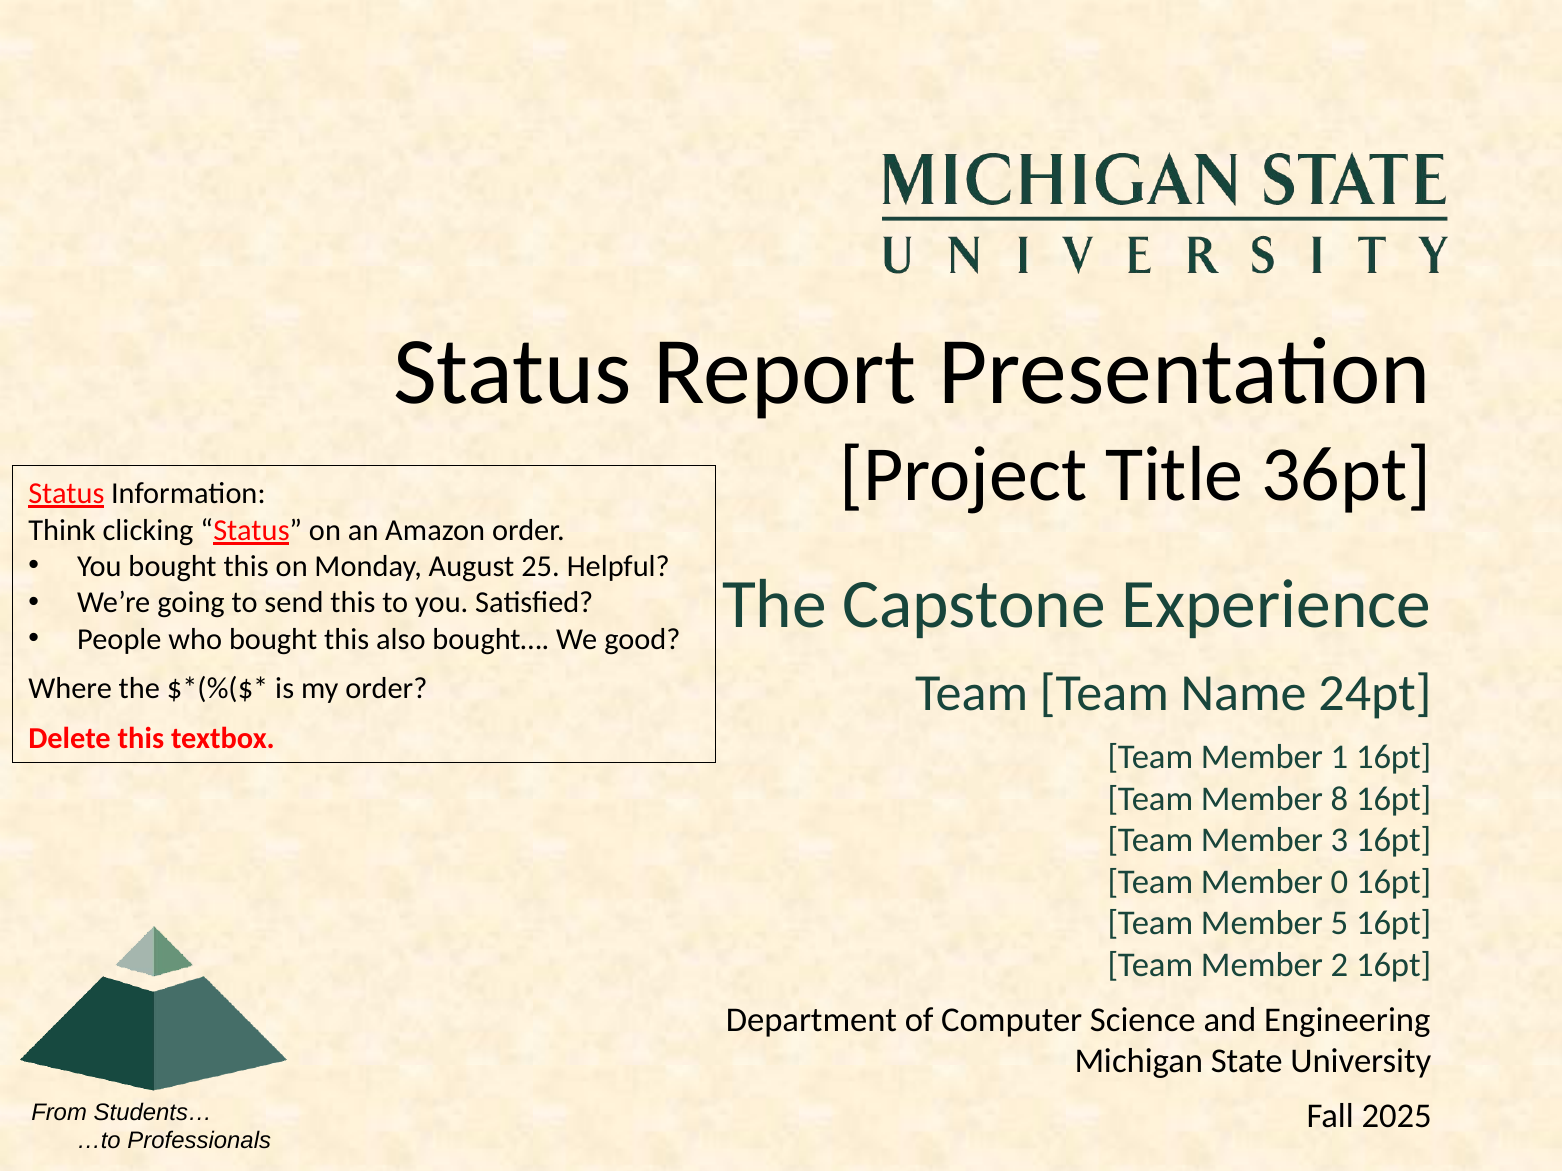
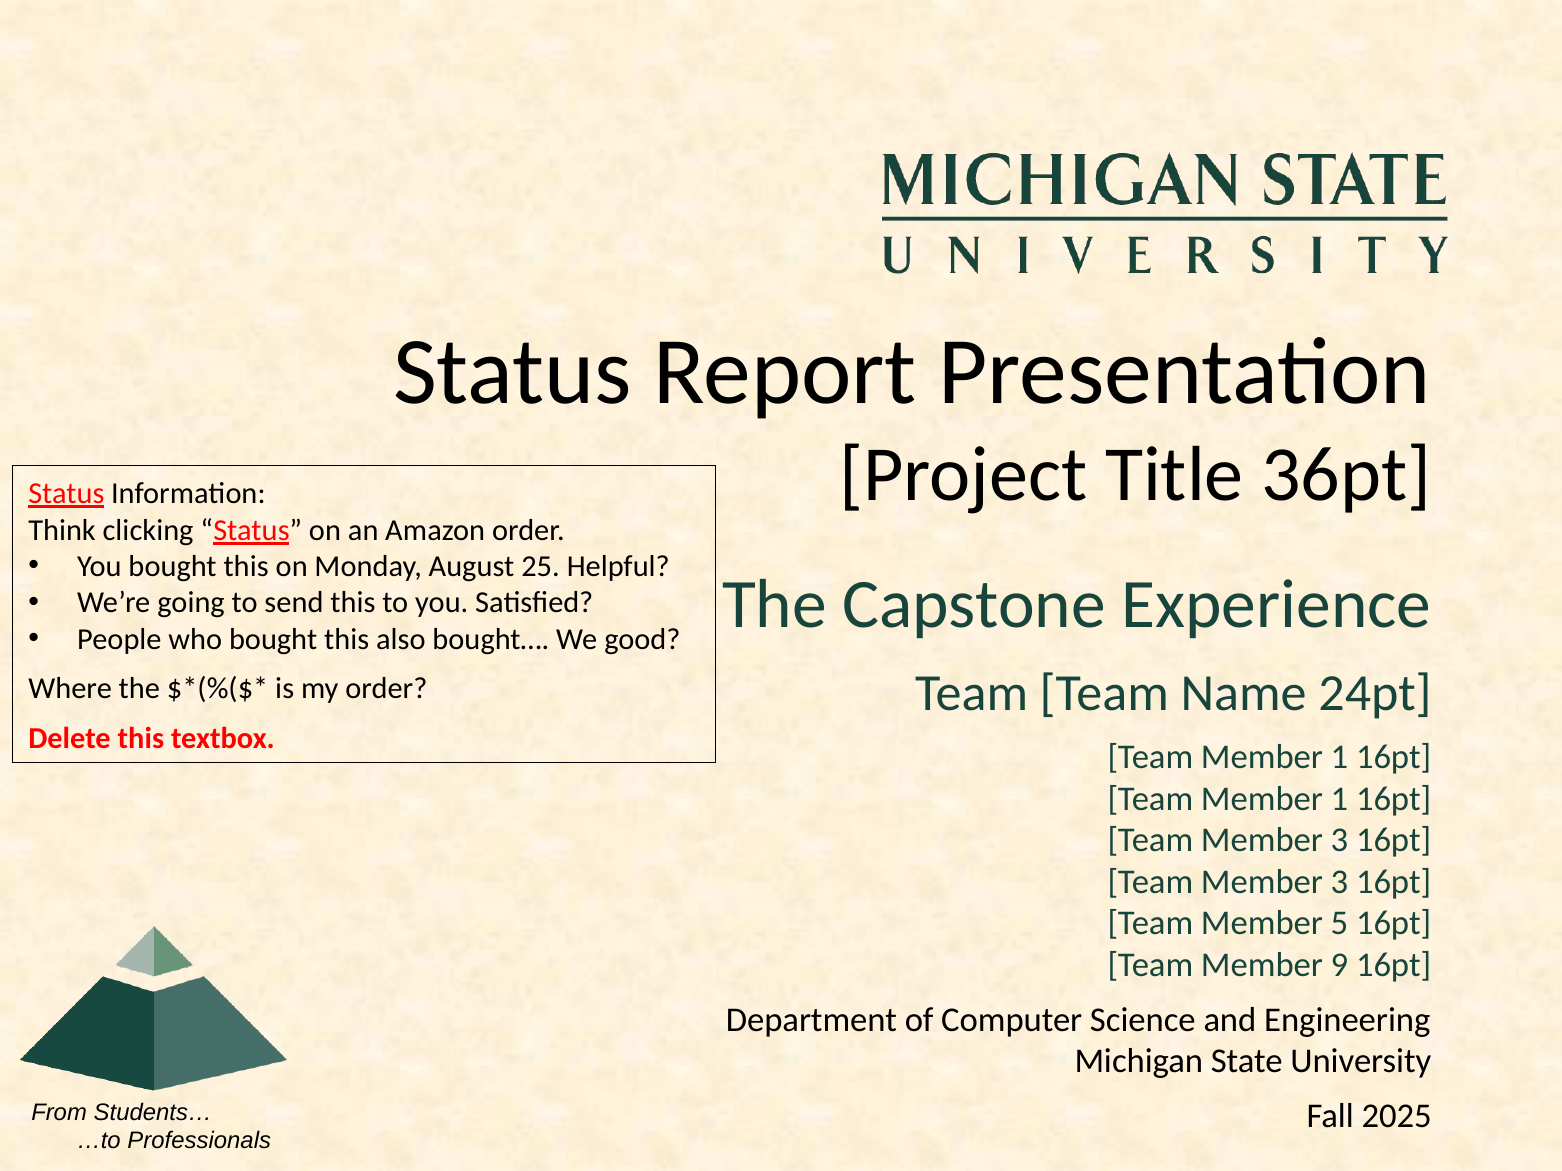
8: 8 -> 1 (1339, 799)
0: 0 -> 3 (1339, 882)
2: 2 -> 9 (1339, 966)
